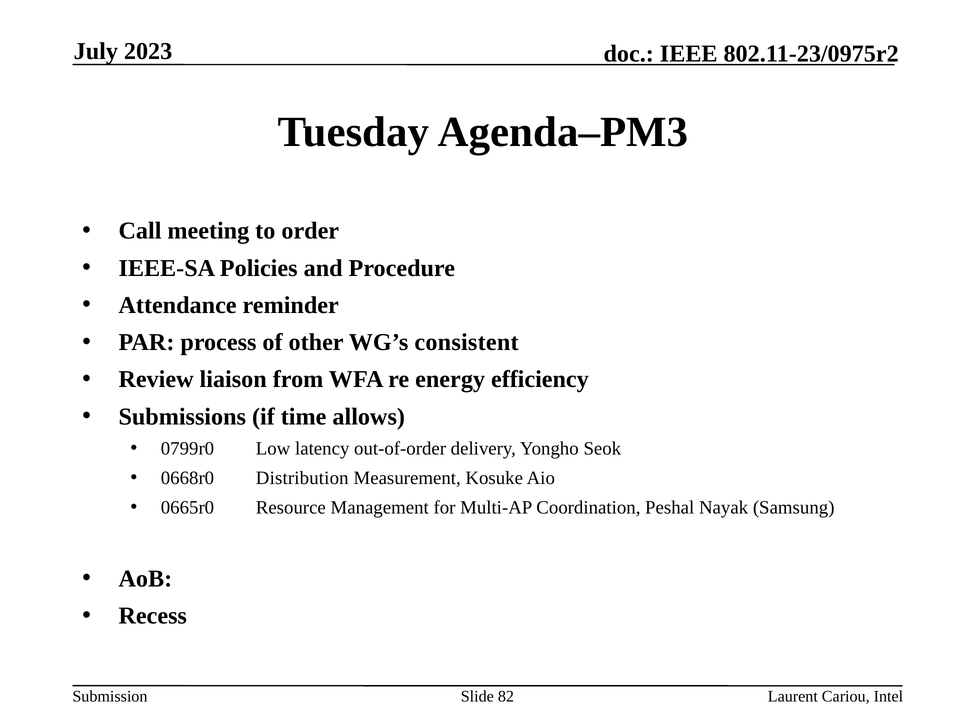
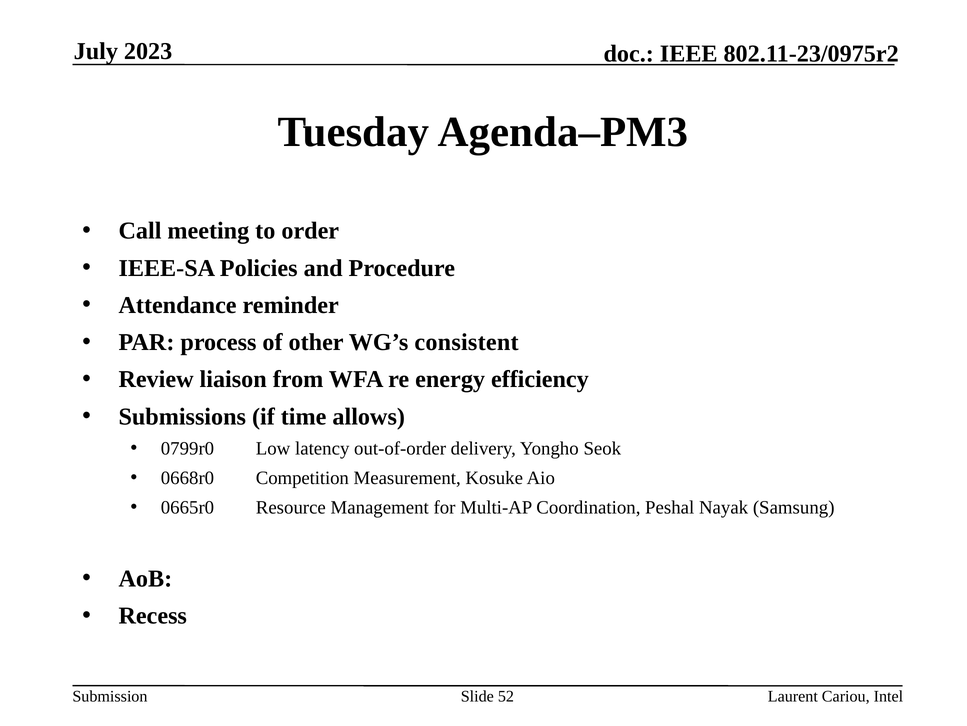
Distribution: Distribution -> Competition (302, 478)
82: 82 -> 52 (506, 696)
